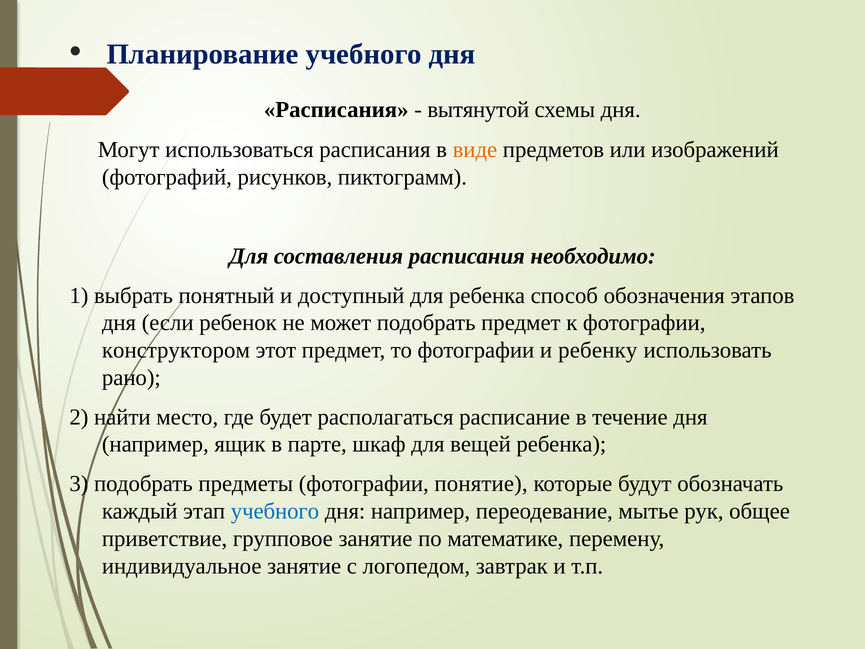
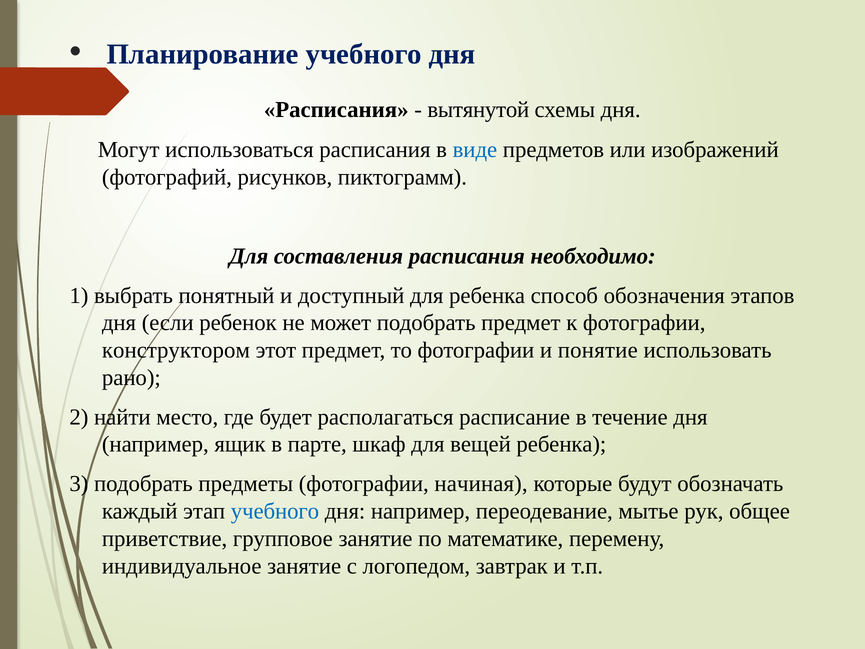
виде colour: orange -> blue (475, 150)
ребенку: ребенку -> понятие (598, 350)
понятие: понятие -> начиная (481, 484)
